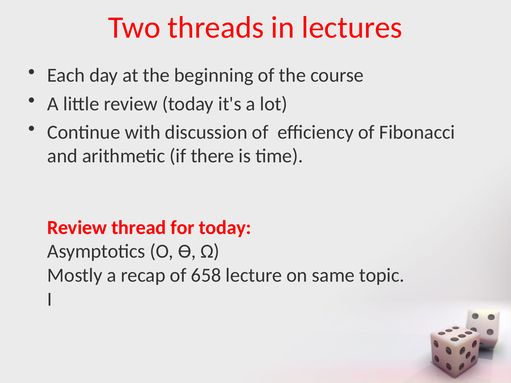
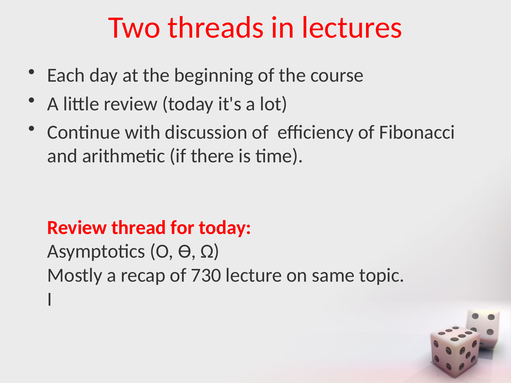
658: 658 -> 730 (206, 275)
